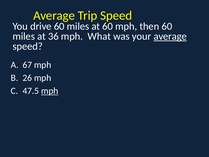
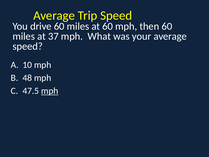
36: 36 -> 37 (53, 36)
average underline: present -> none (170, 36)
67: 67 -> 10 (27, 65)
26: 26 -> 48 (27, 78)
